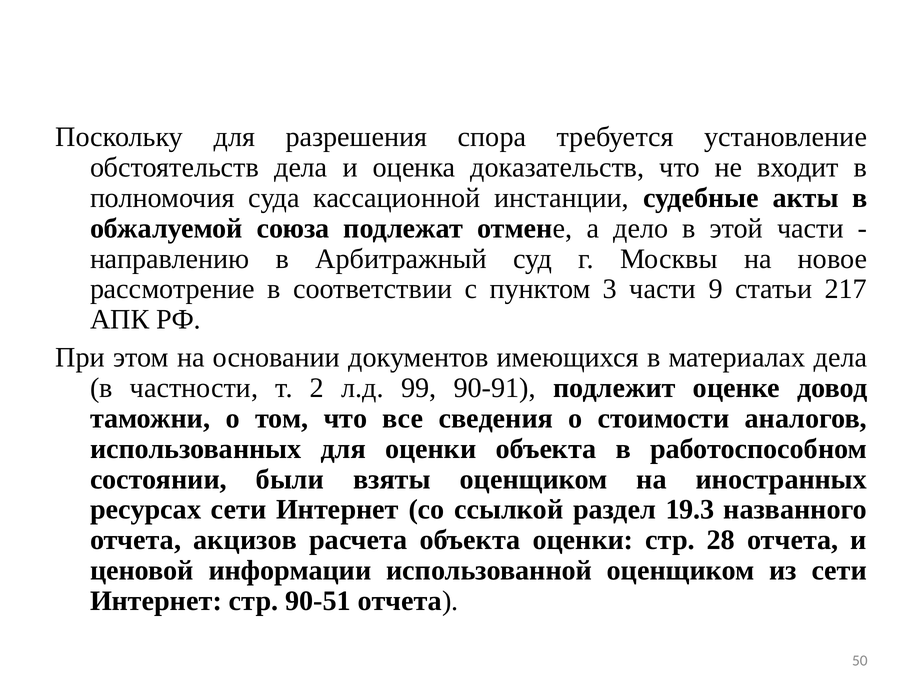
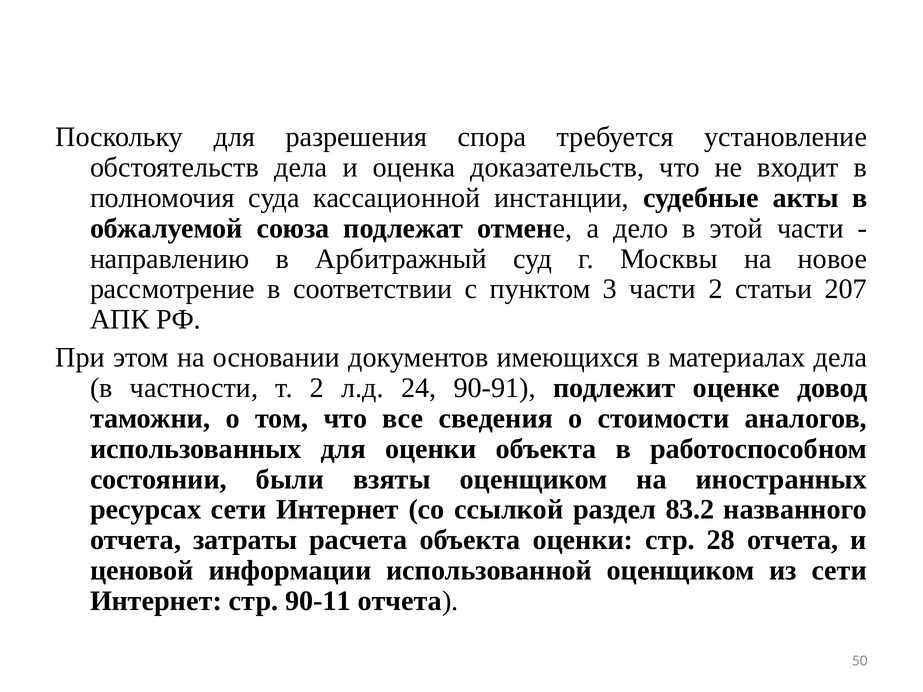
части 9: 9 -> 2 (716, 289)
217: 217 -> 207 (846, 289)
99: 99 -> 24 (419, 388)
19.3: 19.3 -> 83.2 (690, 510)
акцизов: акцизов -> затраты (245, 540)
90-51: 90-51 -> 90-11 (318, 601)
